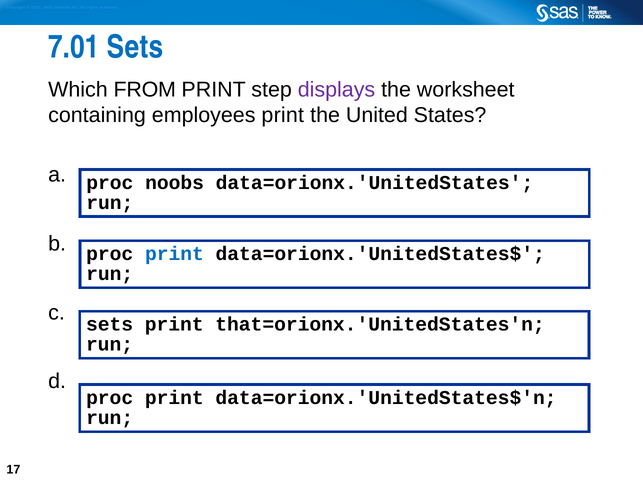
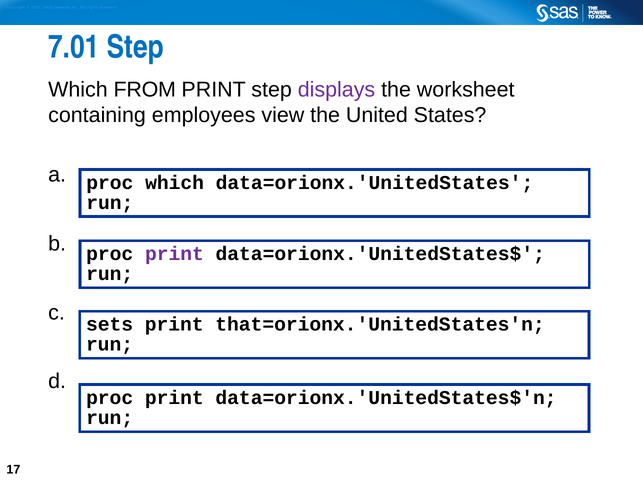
7.01 Sets: Sets -> Step (135, 47)
employees print: print -> view (283, 115)
proc noobs: noobs -> which (175, 183)
print colour: blue -> purple (174, 254)
